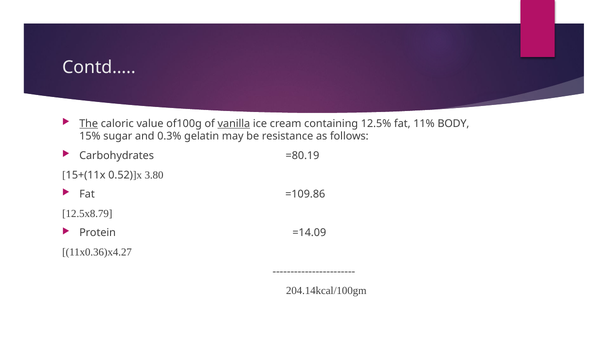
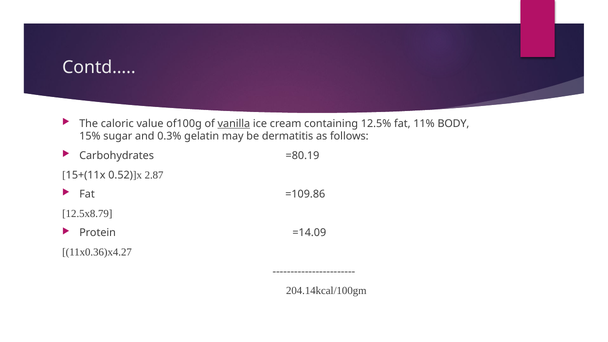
The underline: present -> none (89, 123)
resistance: resistance -> dermatitis (288, 136)
3.80: 3.80 -> 2.87 (154, 175)
